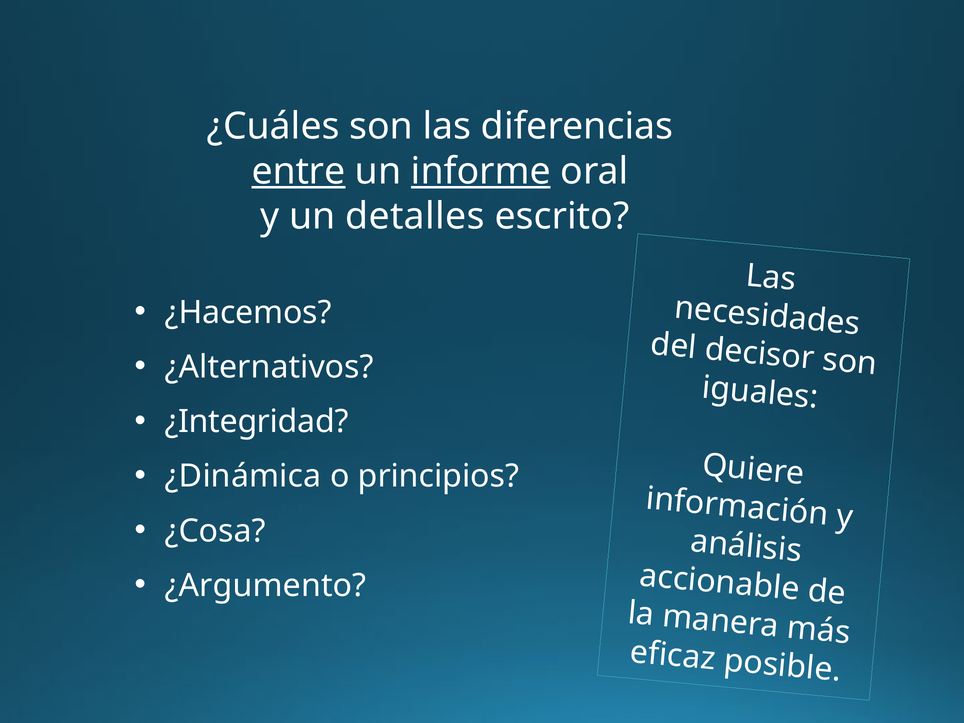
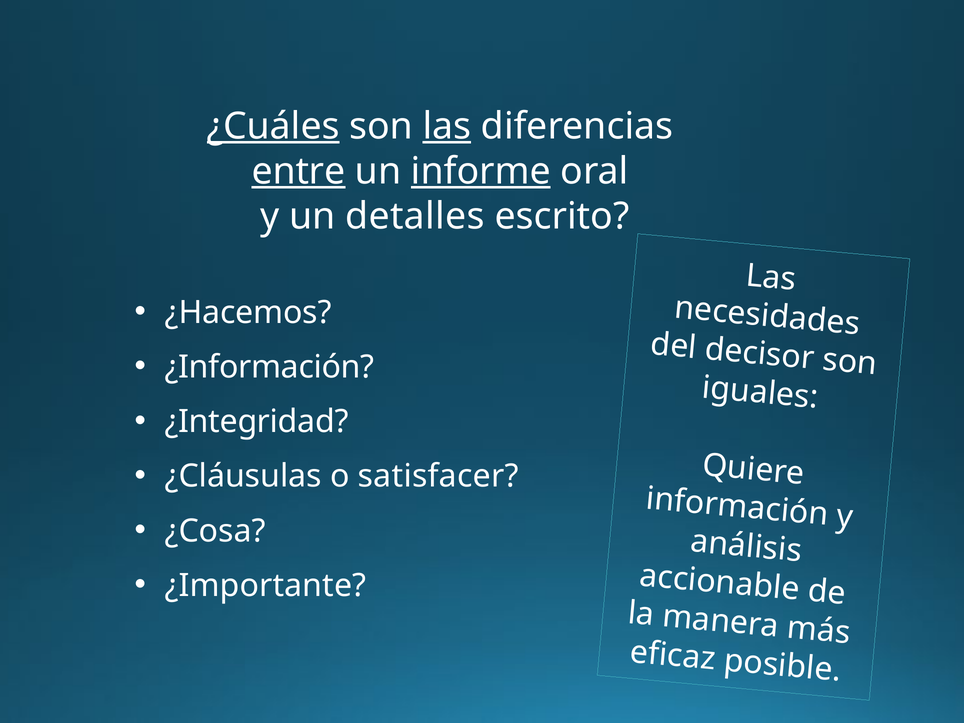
¿Cuáles underline: none -> present (273, 126)
las underline: none -> present (447, 126)
¿Alternativos: ¿Alternativos -> ¿Información (269, 367)
¿Dinámica: ¿Dinámica -> ¿Cláusulas (243, 476)
principios: principios -> satisfacer (438, 476)
¿Argumento: ¿Argumento -> ¿Importante (266, 586)
